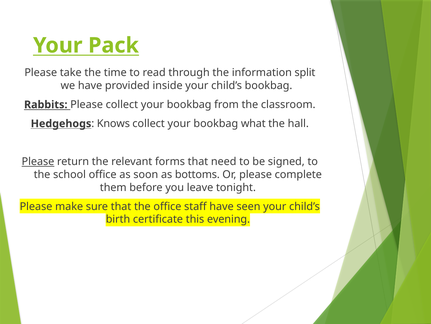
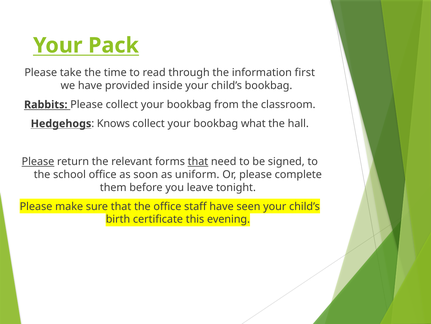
split: split -> first (305, 73)
that underline: none -> present (198, 161)
bottoms: bottoms -> uniform (197, 174)
